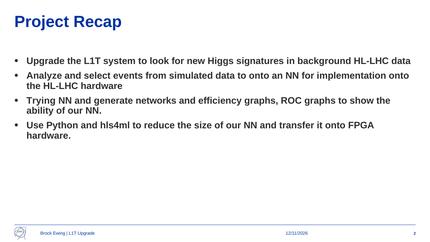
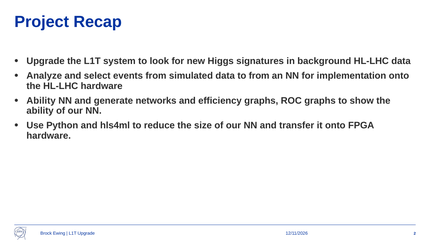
to onto: onto -> from (259, 76)
Trying: Trying -> Ability (41, 101)
